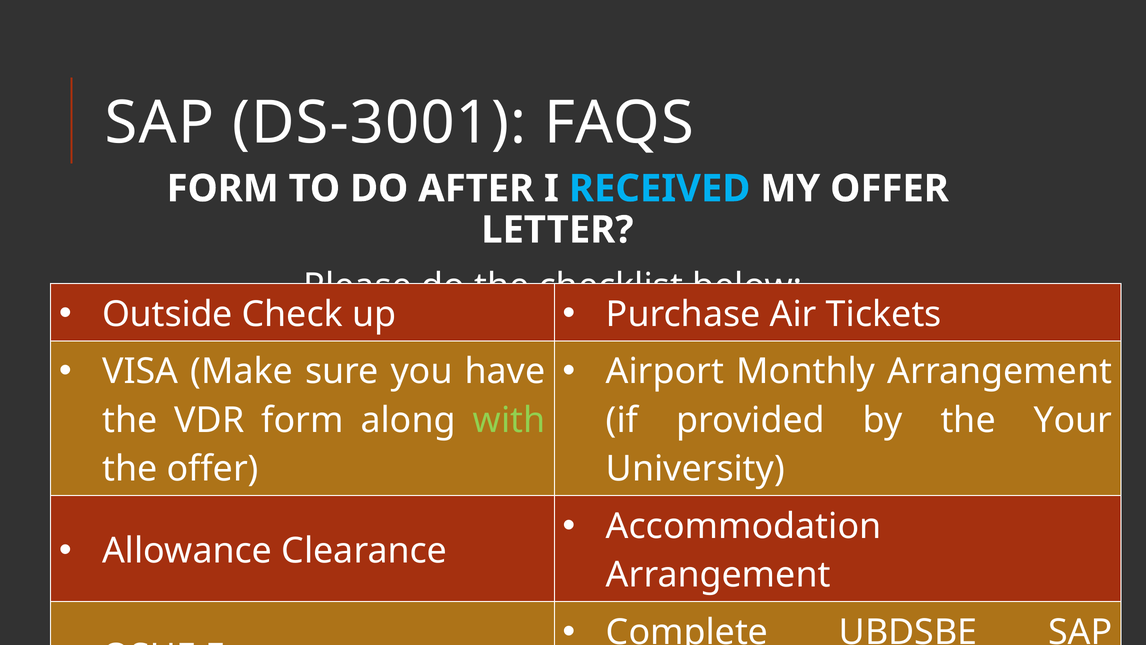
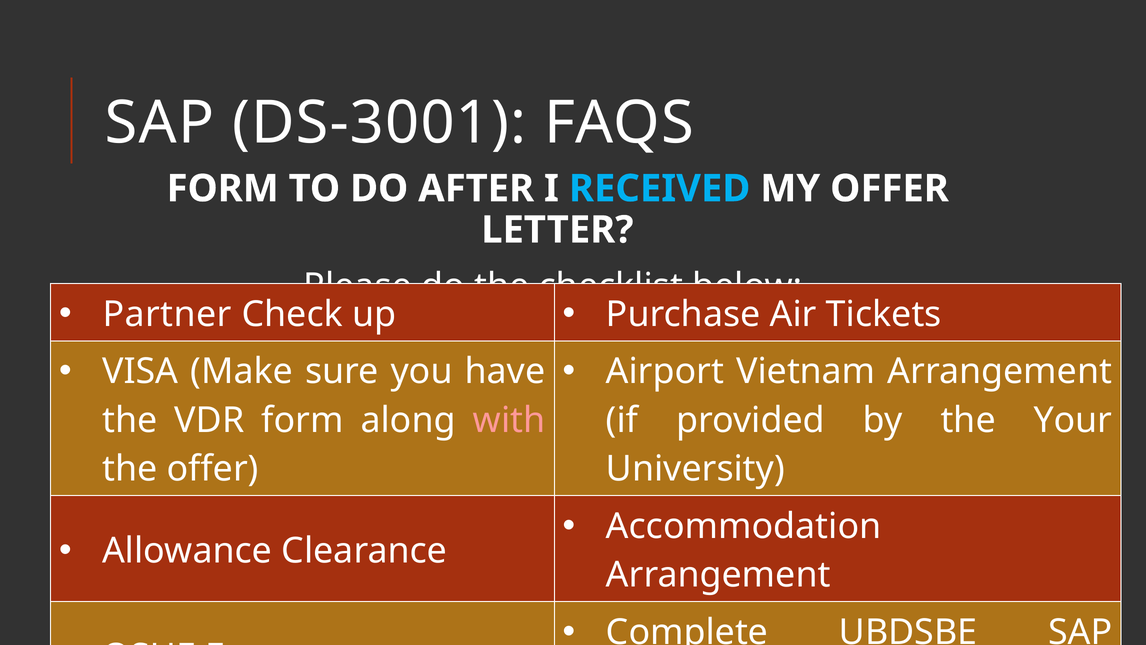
Outside: Outside -> Partner (167, 314)
Monthly: Monthly -> Vietnam (806, 371)
with colour: light green -> pink (509, 420)
